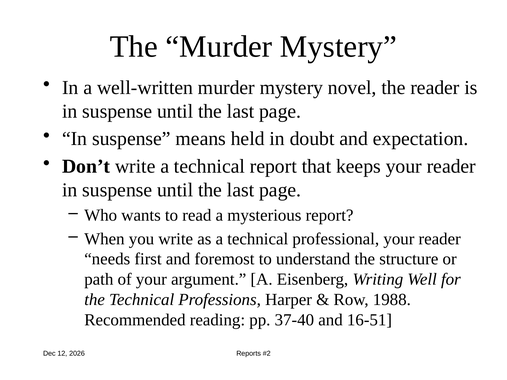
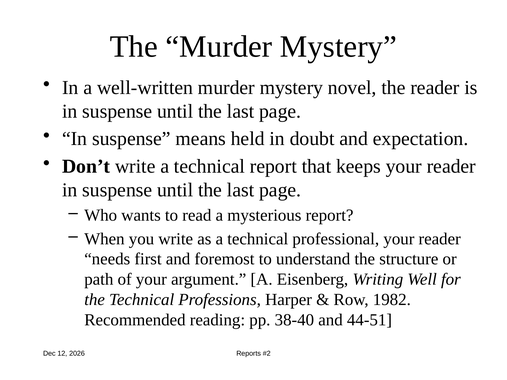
1988: 1988 -> 1982 (392, 300)
37-40: 37-40 -> 38-40 (294, 320)
16-51: 16-51 -> 44-51 (369, 320)
